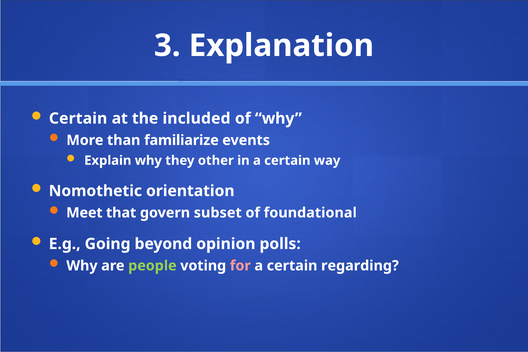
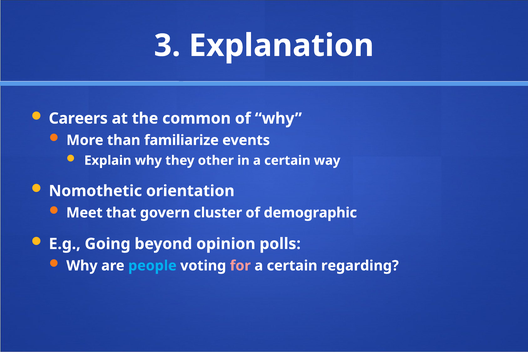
Certain: Certain -> Careers (78, 118)
included: included -> common (197, 118)
subset: subset -> cluster (218, 213)
foundational: foundational -> demographic (310, 213)
people colour: light green -> light blue (152, 266)
